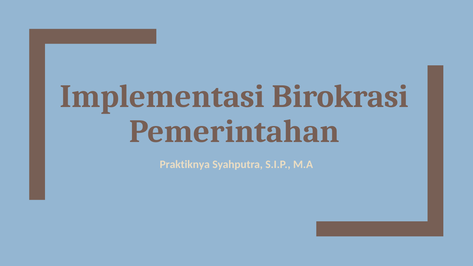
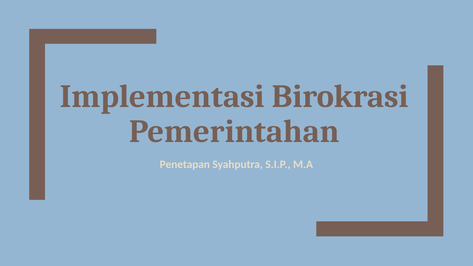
Praktiknya: Praktiknya -> Penetapan (185, 164)
